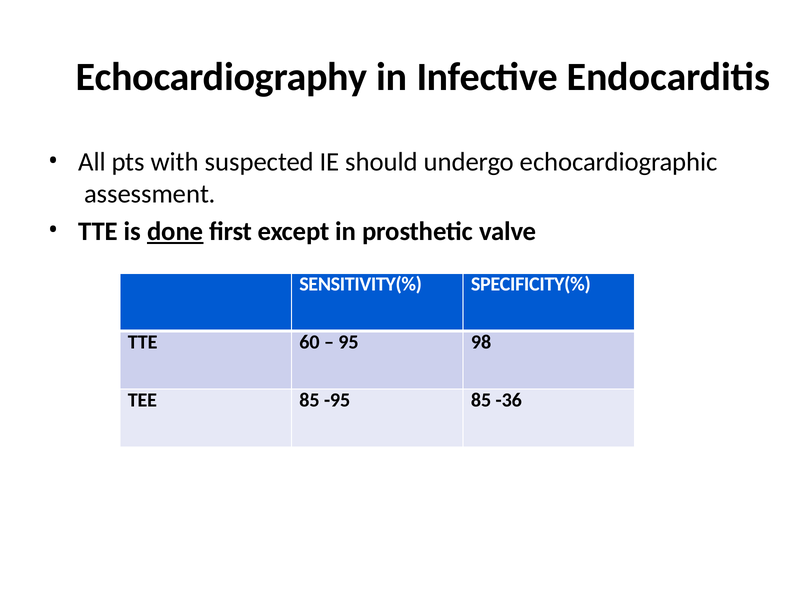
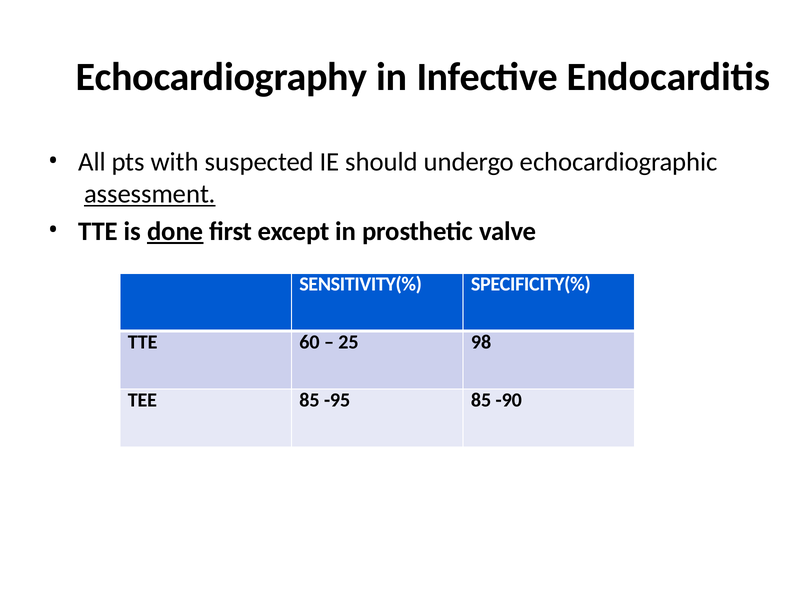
assessment underline: none -> present (150, 194)
95: 95 -> 25 (348, 342)
-36: -36 -> -90 (509, 400)
